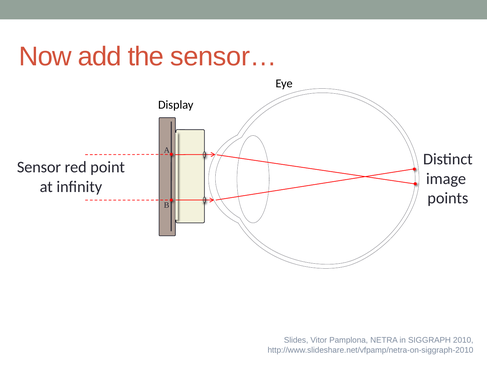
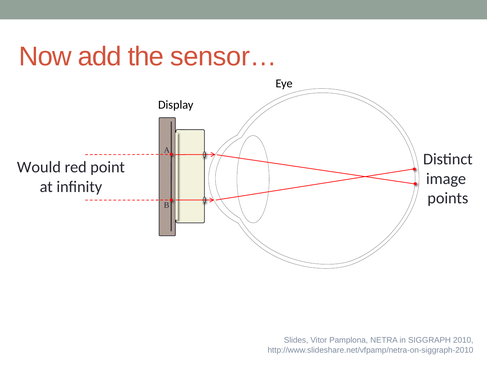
Sensor: Sensor -> Would (39, 167)
